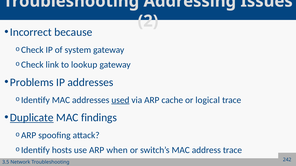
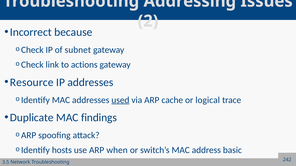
system: system -> subnet (78, 50)
lookup: lookup -> actions (84, 65)
Problems: Problems -> Resource (32, 83)
Duplicate underline: present -> none (32, 118)
address trace: trace -> basic (232, 150)
